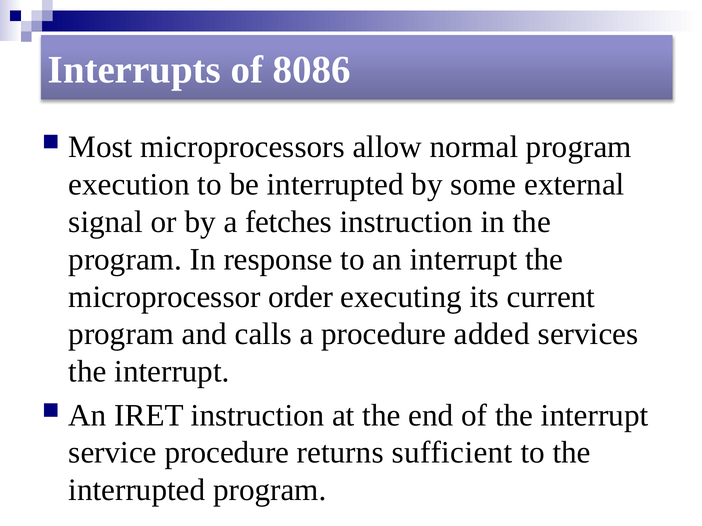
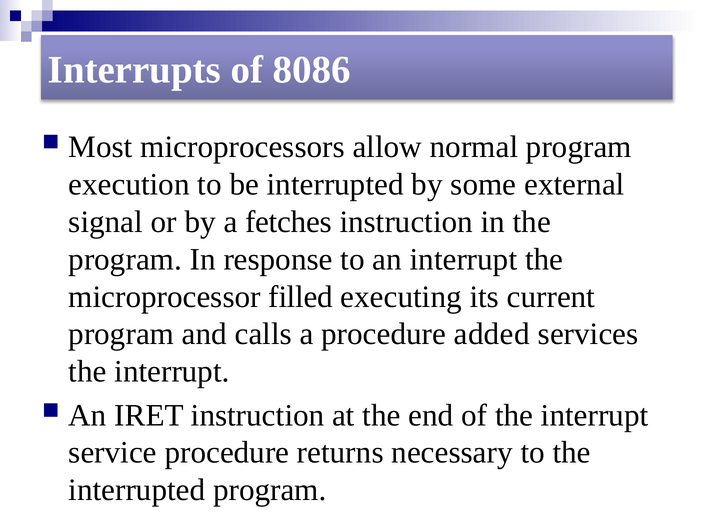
order: order -> filled (301, 297)
sufficient: sufficient -> necessary (452, 453)
